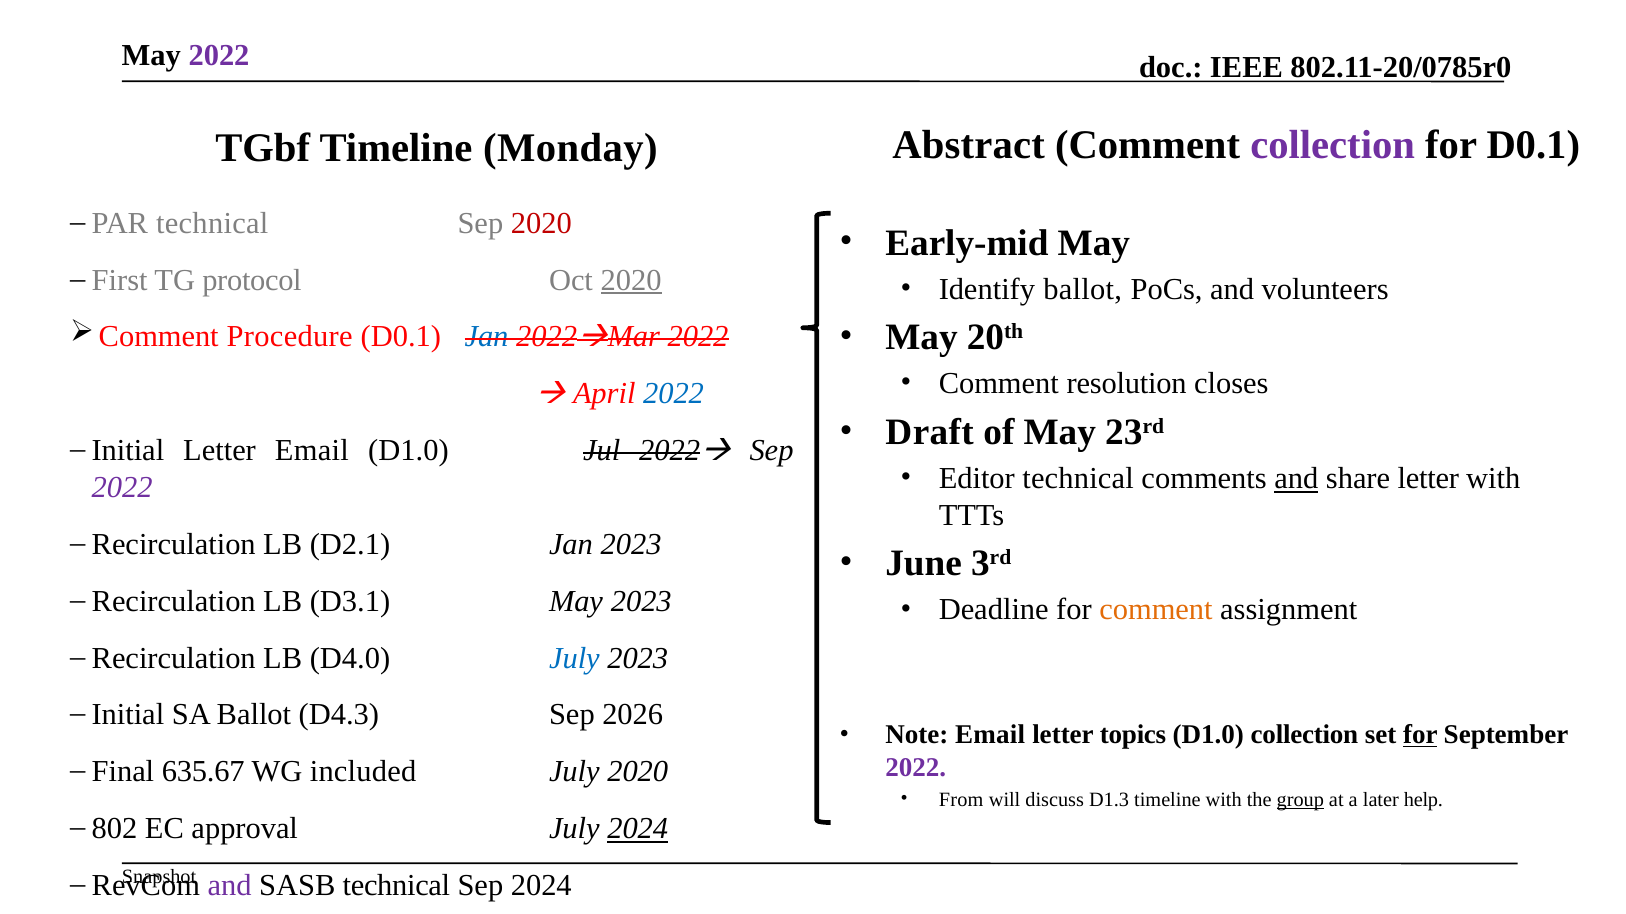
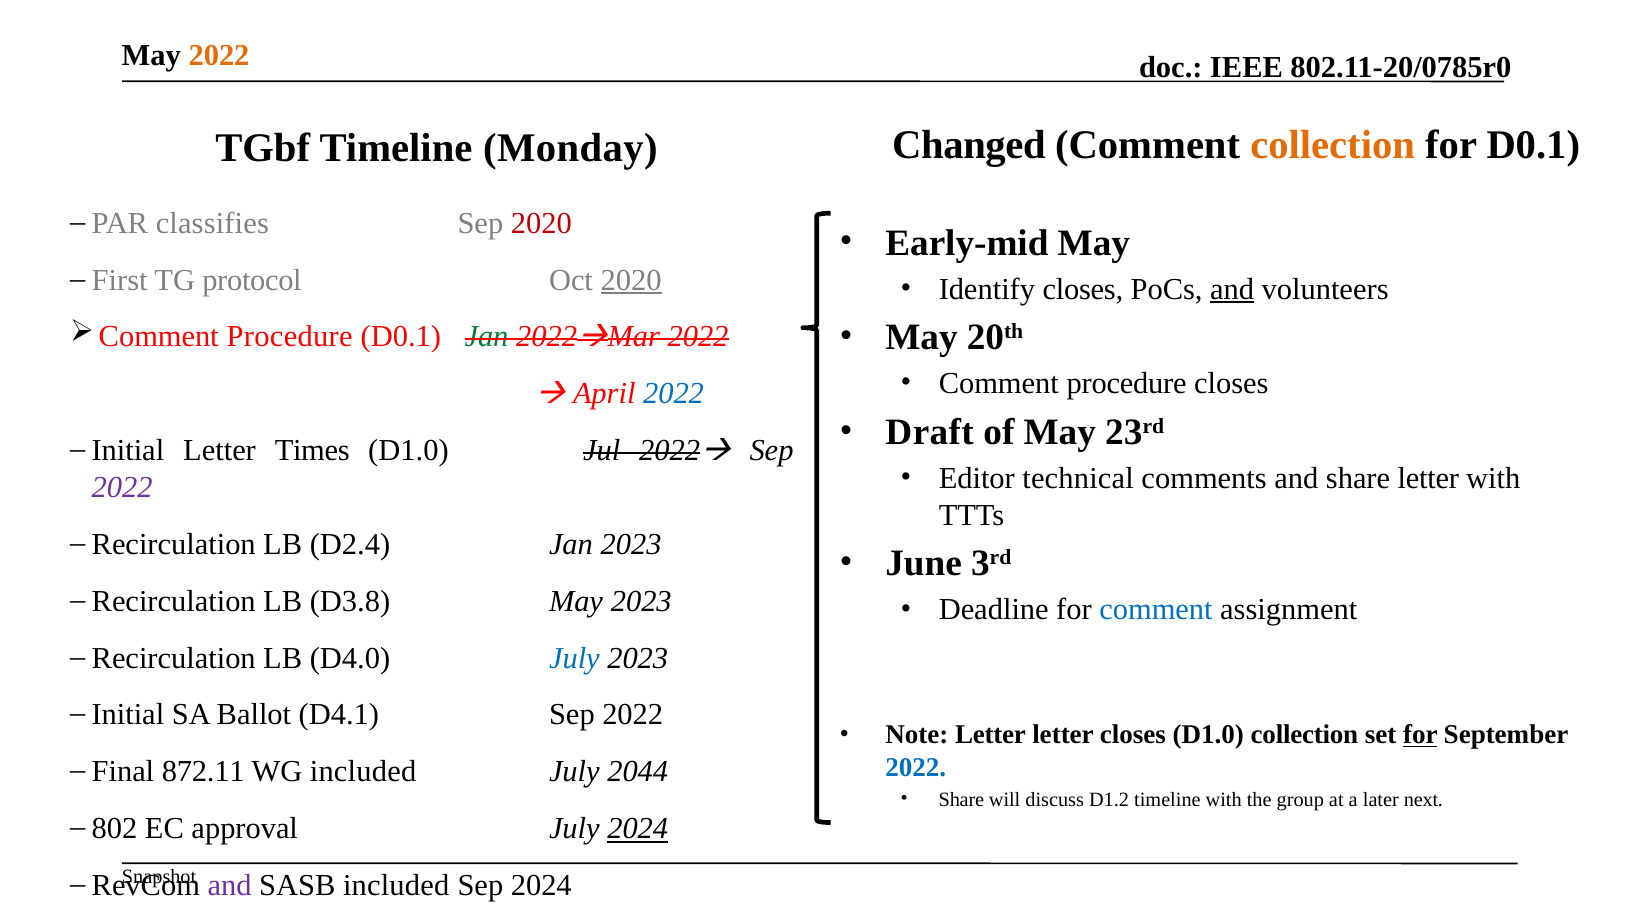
2022 colour: purple -> orange (219, 55)
Abstract: Abstract -> Changed (969, 145)
collection colour: purple -> orange (1333, 145)
PAR technical: technical -> classifies (212, 223)
Identify ballot: ballot -> closes (1083, 289)
and underline: none -> present (1232, 289)
Jan colour: blue -> green (487, 337)
Comment resolution: resolution -> procedure (1127, 384)
Letter Email: Email -> Times (312, 451)
and underline: present -> none (1296, 479)
D2.1: D2.1 -> D2.4 (350, 545)
D3.1: D3.1 -> D3.8 (350, 601)
comment colour: orange -> blue (1156, 610)
D4.3: D4.3 -> D4.1 (339, 715)
2026: 2026 -> 2022 (633, 715)
Note Email: Email -> Letter (990, 735)
letter topics: topics -> closes (1133, 735)
2022 colour: purple -> blue (916, 768)
635.67: 635.67 -> 872.11 (203, 772)
July 2020: 2020 -> 2044 (638, 772)
From: From -> Share (961, 800)
D1.3: D1.3 -> D1.2 (1109, 800)
group underline: present -> none (1300, 800)
help: help -> next (1423, 800)
SASB technical: technical -> included (396, 886)
